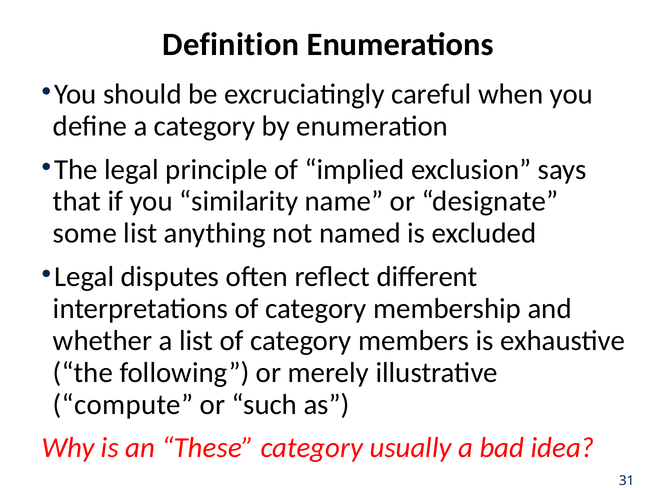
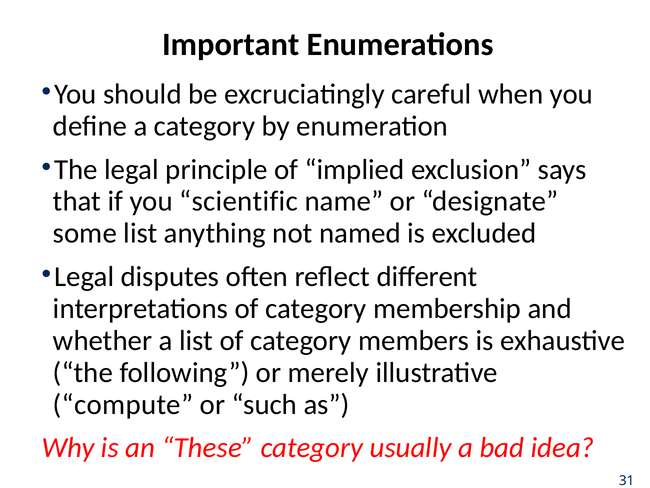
Definition: Definition -> Important (231, 45)
similarity: similarity -> scientific (239, 201)
